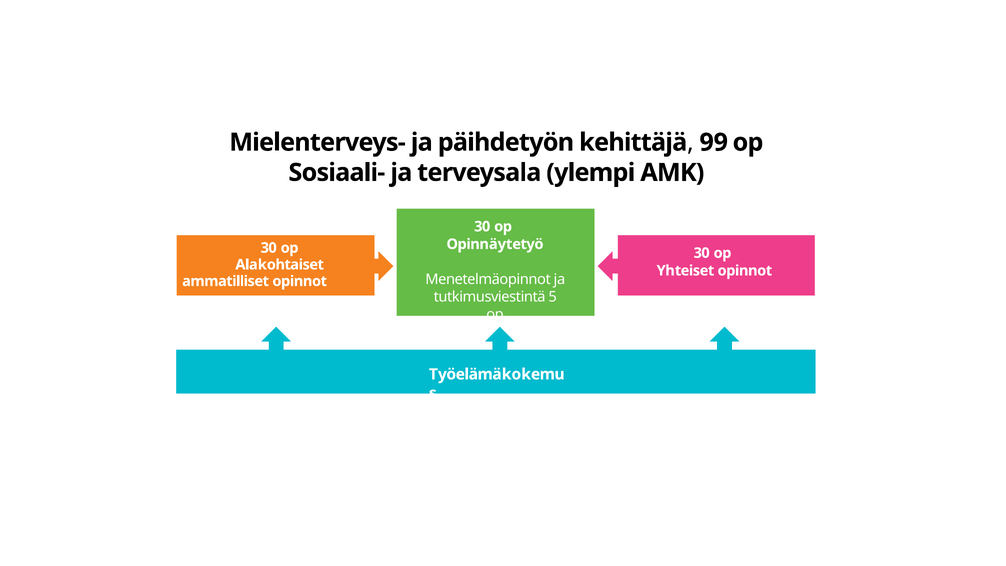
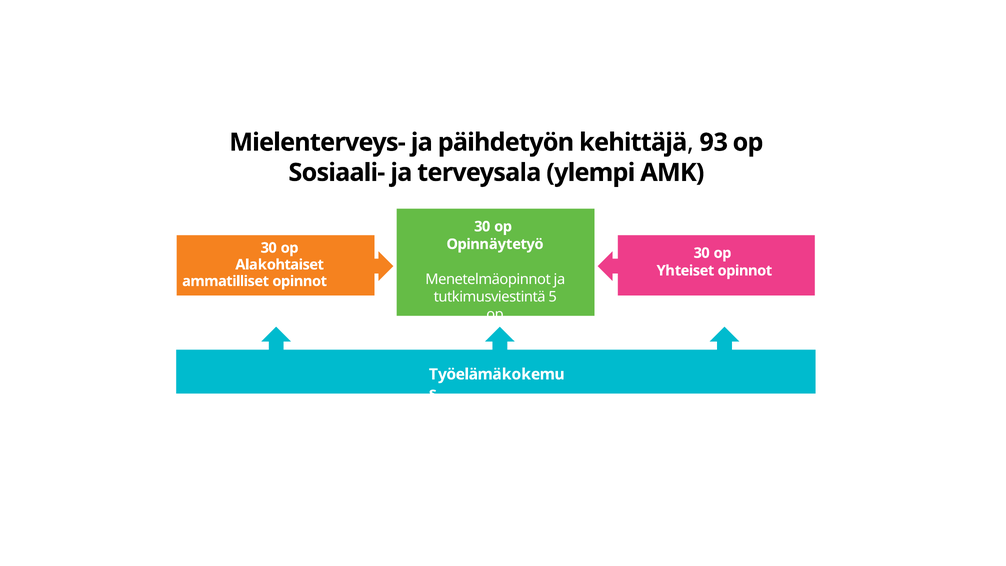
99: 99 -> 93 (714, 142)
